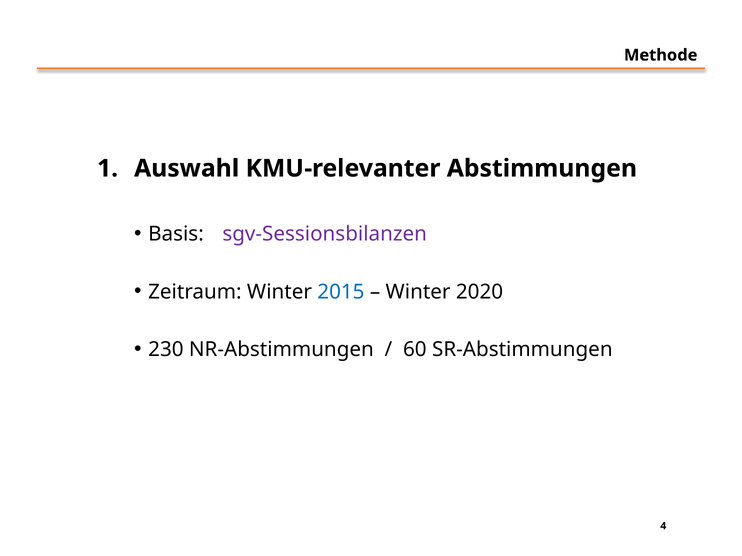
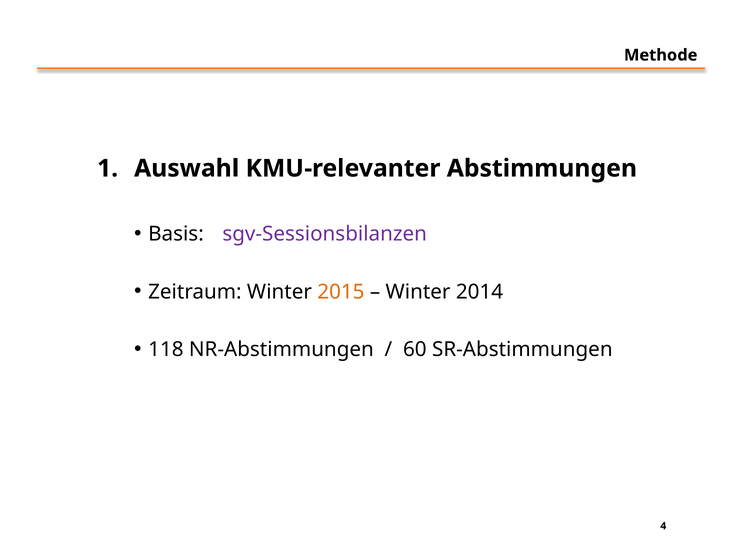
2015 colour: blue -> orange (341, 292)
2020: 2020 -> 2014 (480, 292)
230: 230 -> 118 (166, 350)
